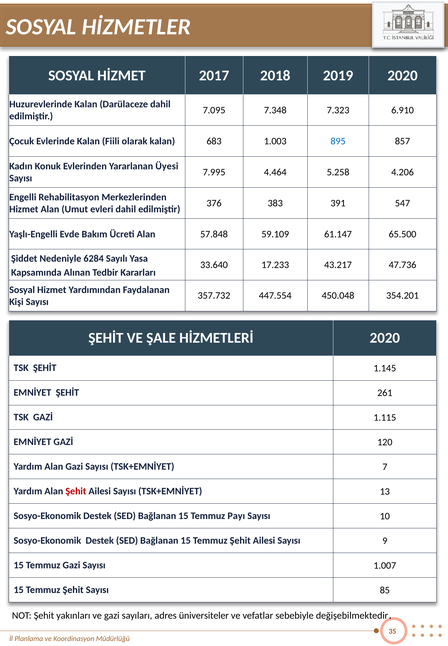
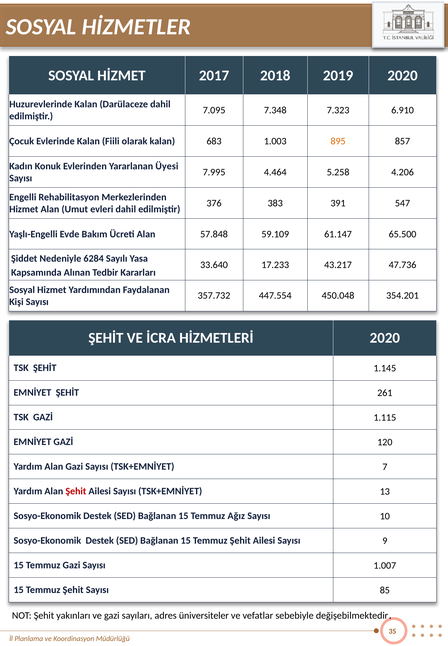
895 colour: blue -> orange (338, 141)
ŞALE: ŞALE -> İCRA (161, 339)
Payı: Payı -> Ağız (236, 517)
